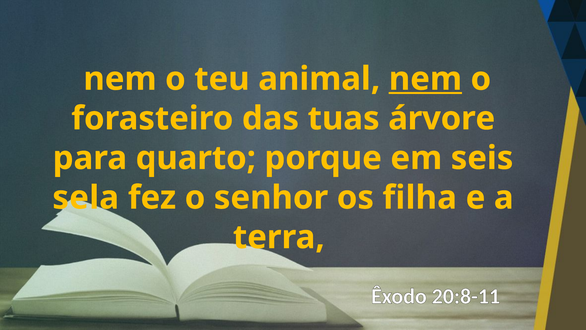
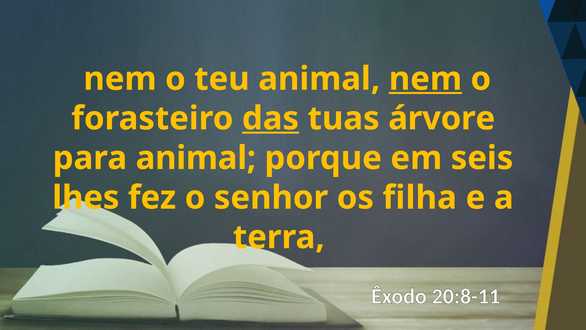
das underline: none -> present (270, 118)
para quarto: quarto -> animal (196, 158)
sela: sela -> lhes (86, 197)
